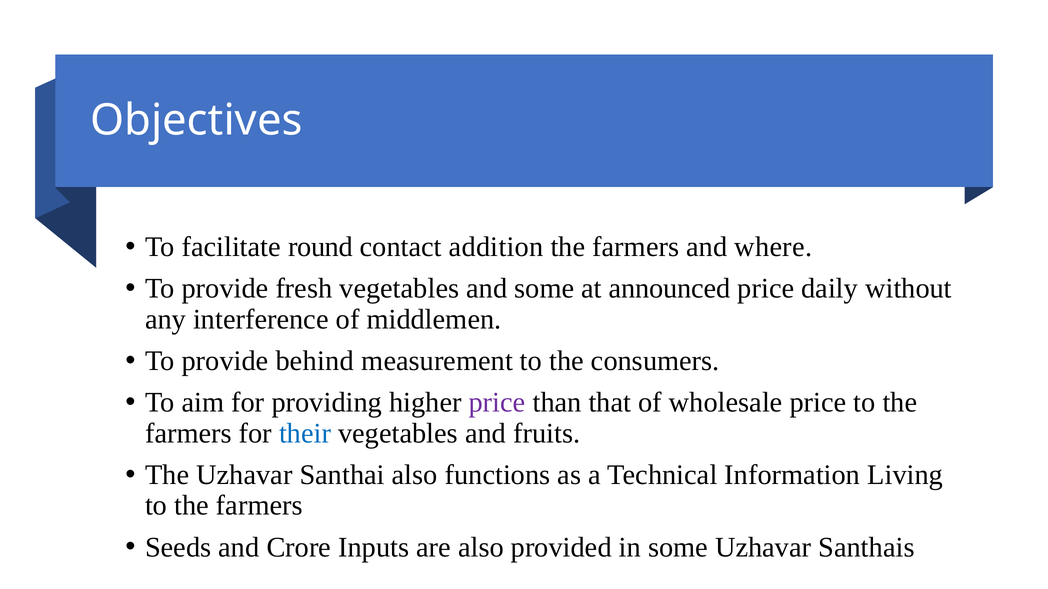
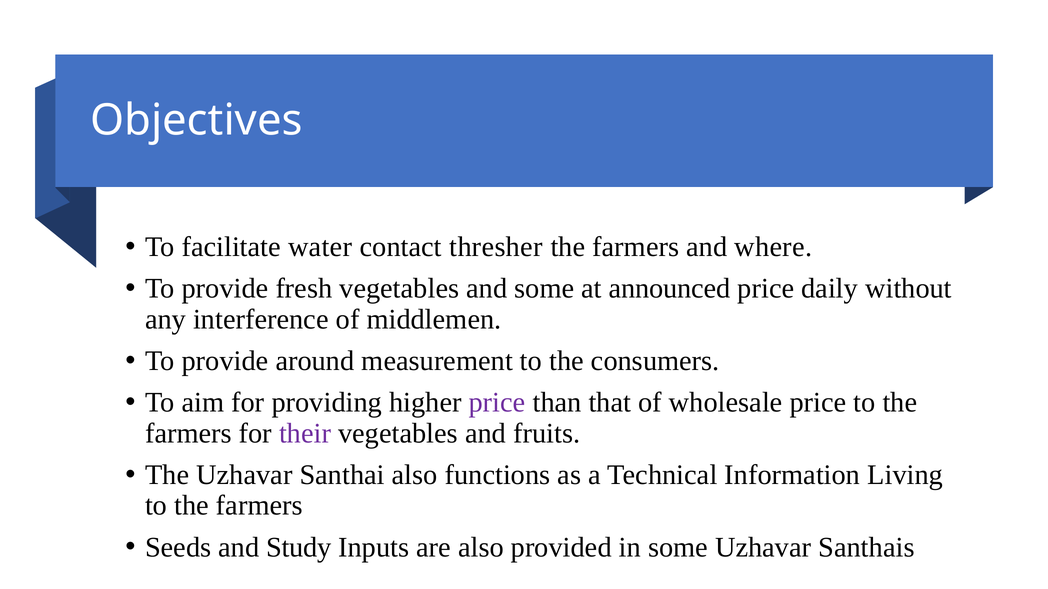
round: round -> water (320, 247)
addition: addition -> thresher (496, 247)
behind: behind -> around (315, 361)
their colour: blue -> purple (305, 434)
Crore: Crore -> Study (299, 548)
